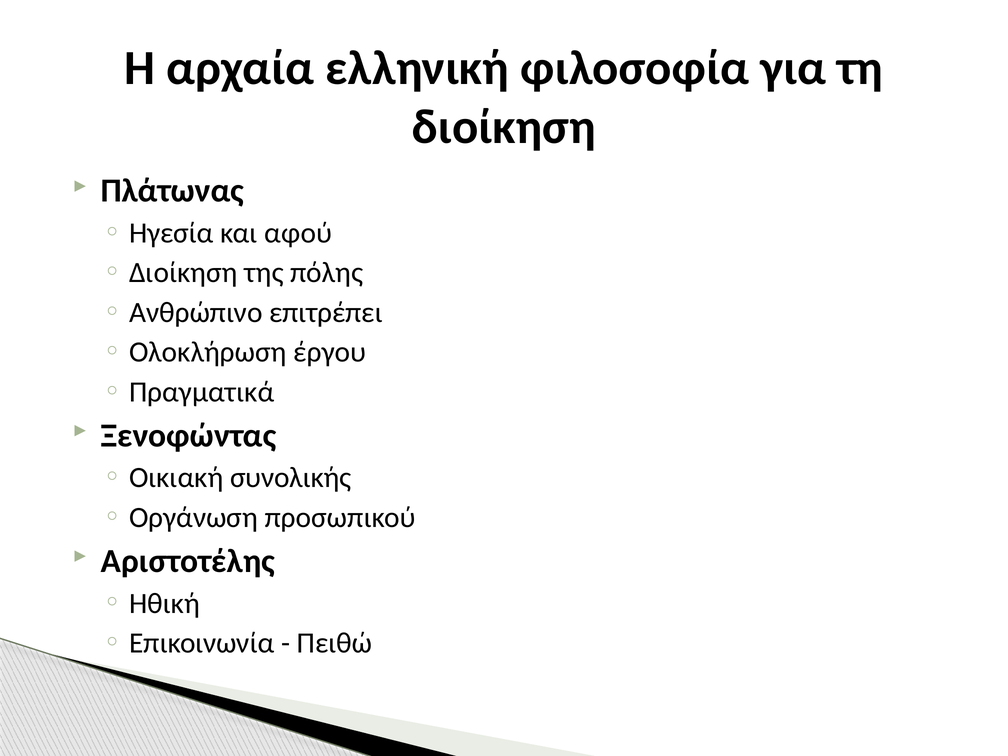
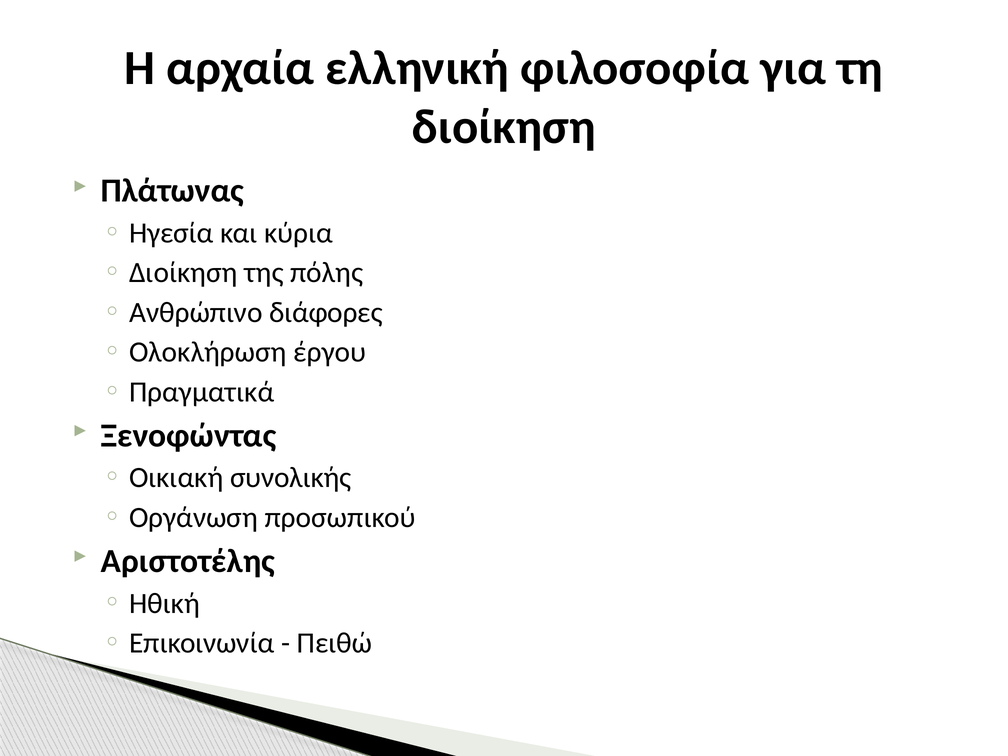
αφού: αφού -> κύρια (298, 233)
επιτρέπει: επιτρέπει -> διάφορες (326, 312)
